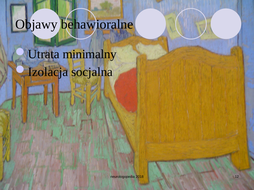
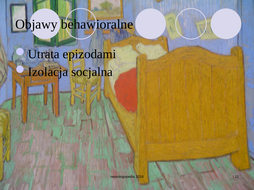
minimalny: minimalny -> epizodami (90, 54)
